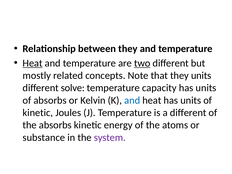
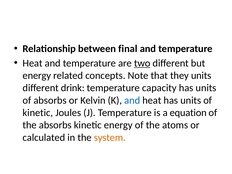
between they: they -> final (128, 49)
Heat underline: present -> none (33, 63)
mostly: mostly -> energy (37, 76)
solve: solve -> drink (73, 88)
a different: different -> equation (188, 113)
substance: substance -> calculated (44, 137)
system colour: purple -> orange (110, 137)
